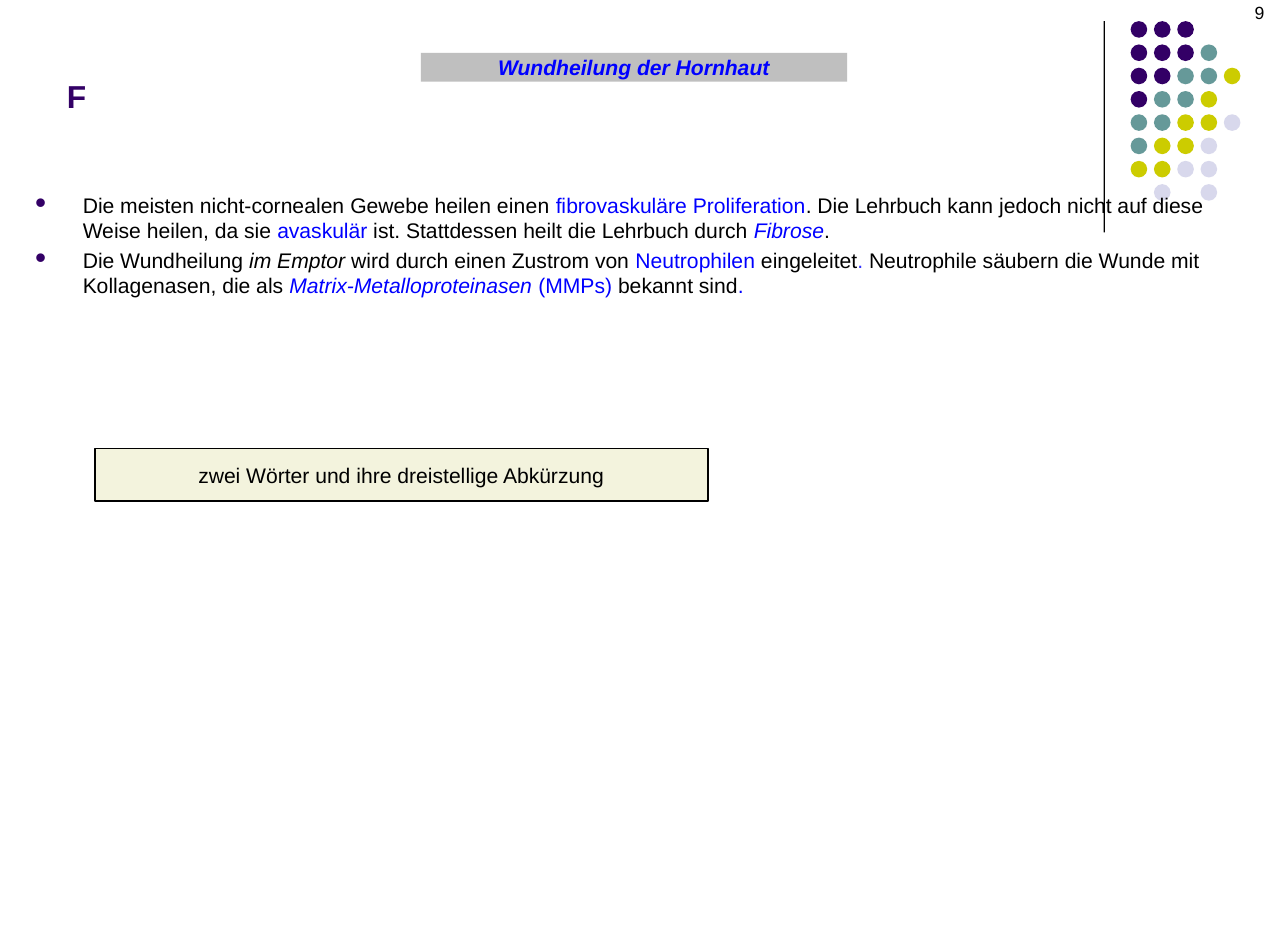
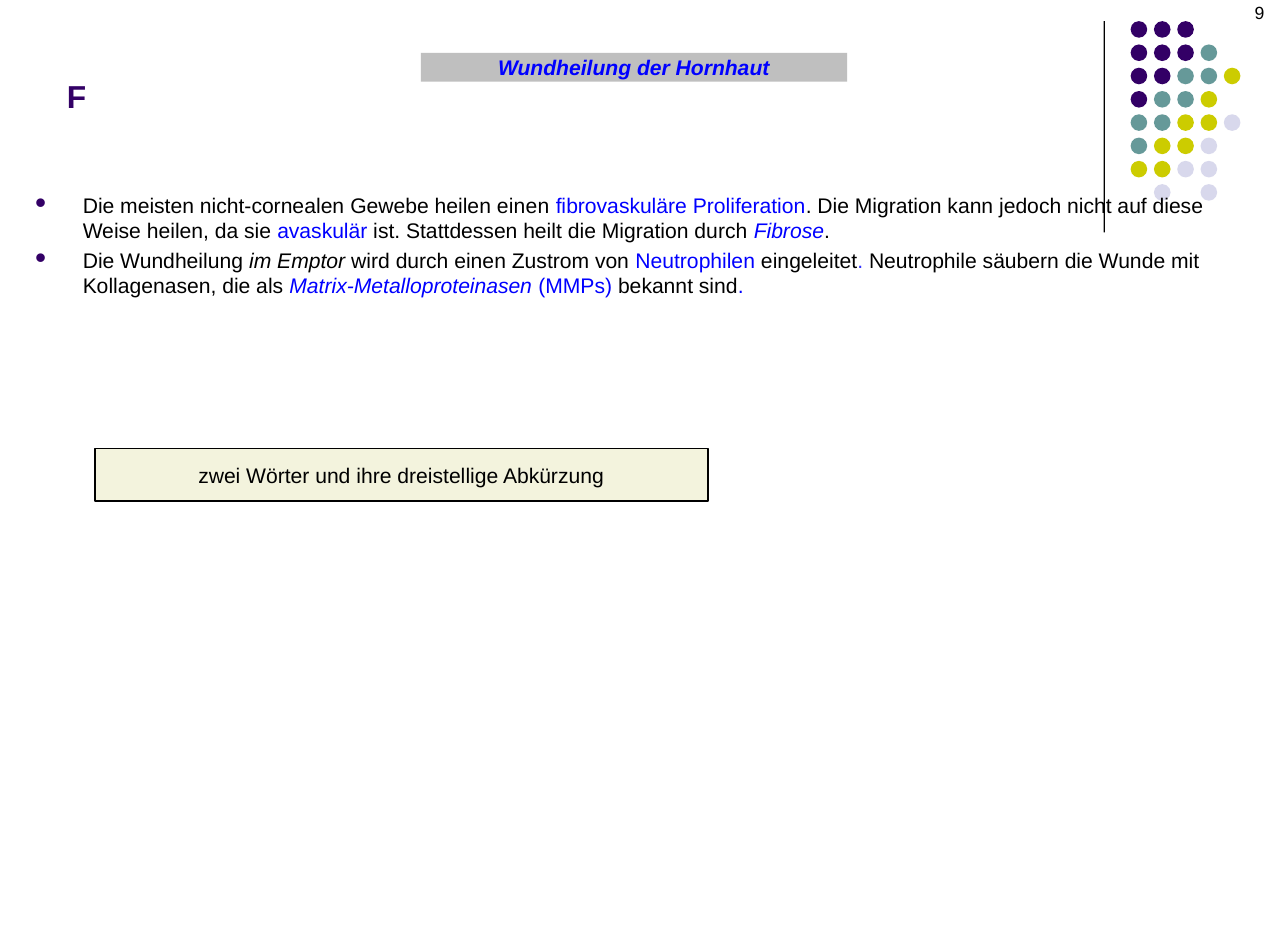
Proliferation Die Lehrbuch: Lehrbuch -> Migration (898, 206)
heilt die Lehrbuch: Lehrbuch -> Migration (645, 231)
